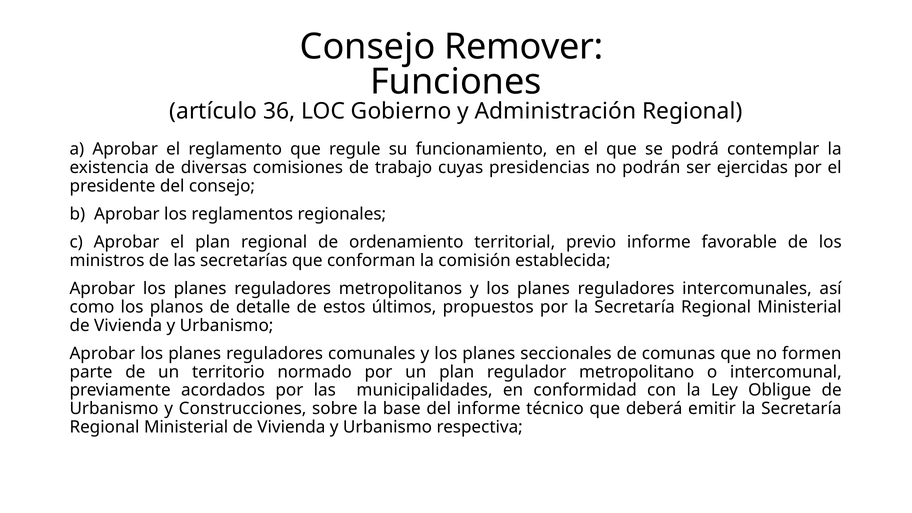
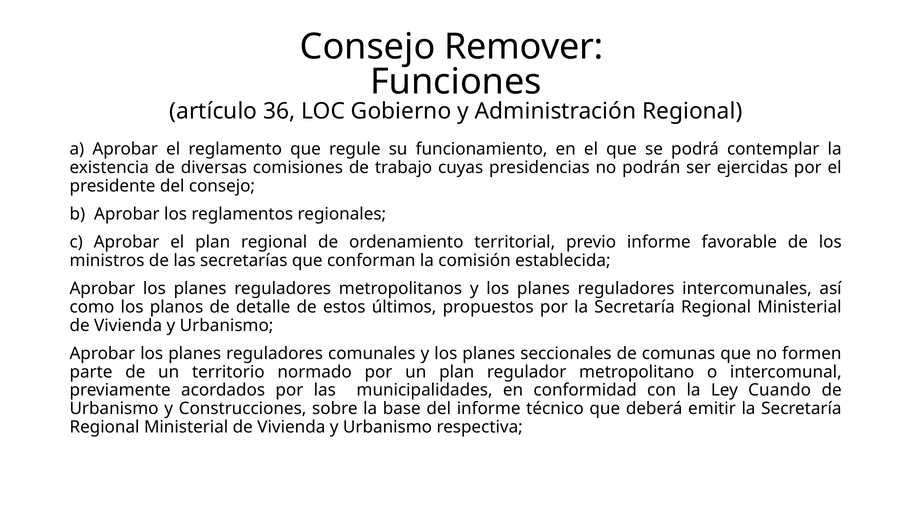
Obligue: Obligue -> Cuando (780, 390)
